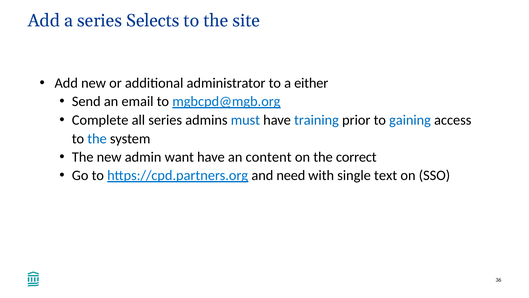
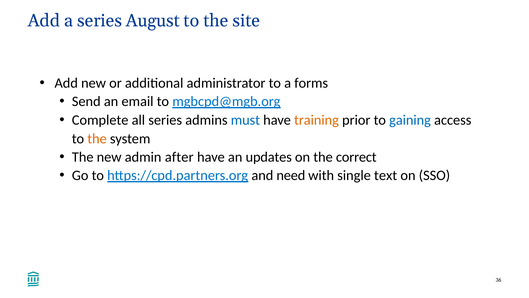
Selects: Selects -> August (153, 21)
either: either -> forms (311, 83)
training colour: blue -> orange (316, 120)
the colour: blue -> orange (97, 138)
want: want -> after (179, 157)
content: content -> updates (269, 157)
